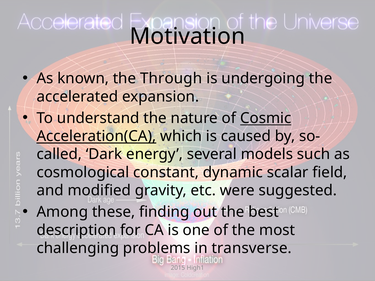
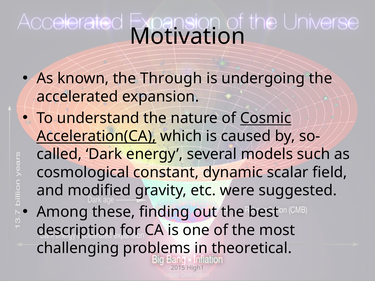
transverse: transverse -> theoretical (252, 248)
